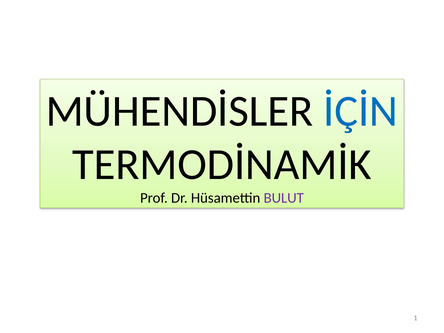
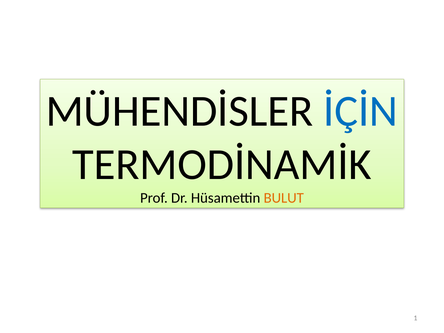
BULUT colour: purple -> orange (284, 198)
